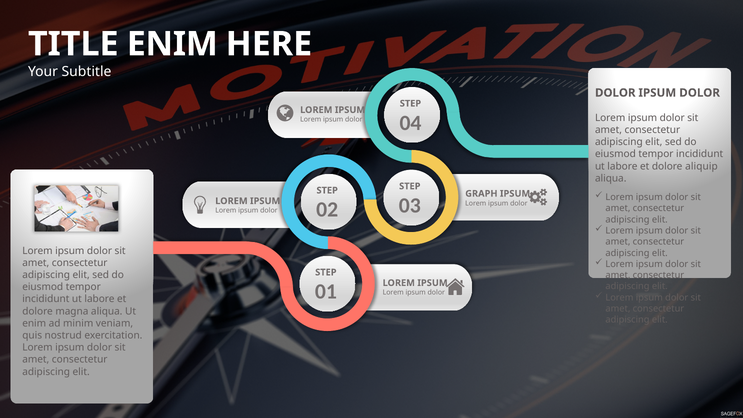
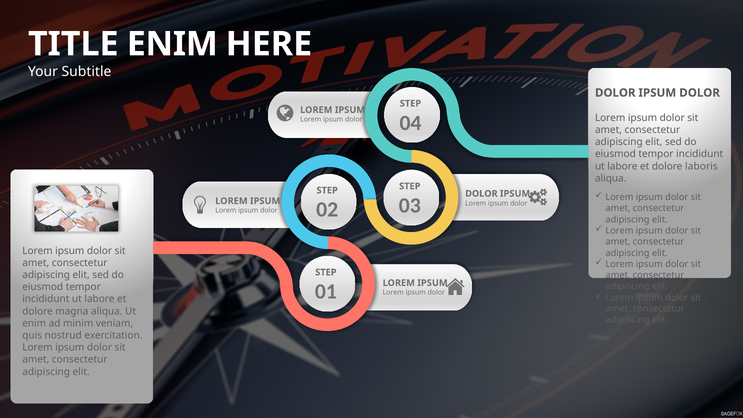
aliquip: aliquip -> laboris (701, 166)
GRAPH: GRAPH -> DOLOR (481, 194)
